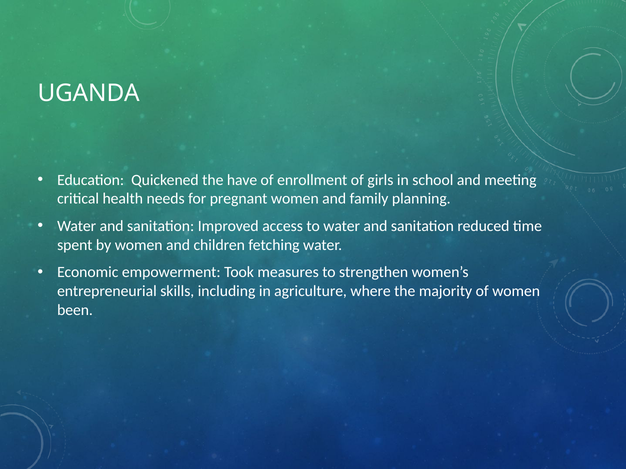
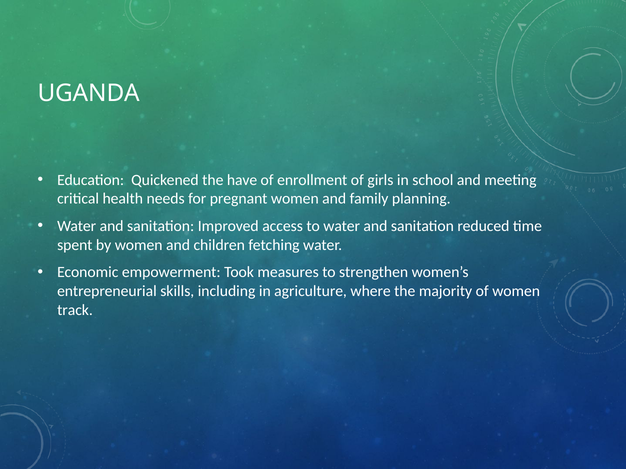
been: been -> track (75, 310)
